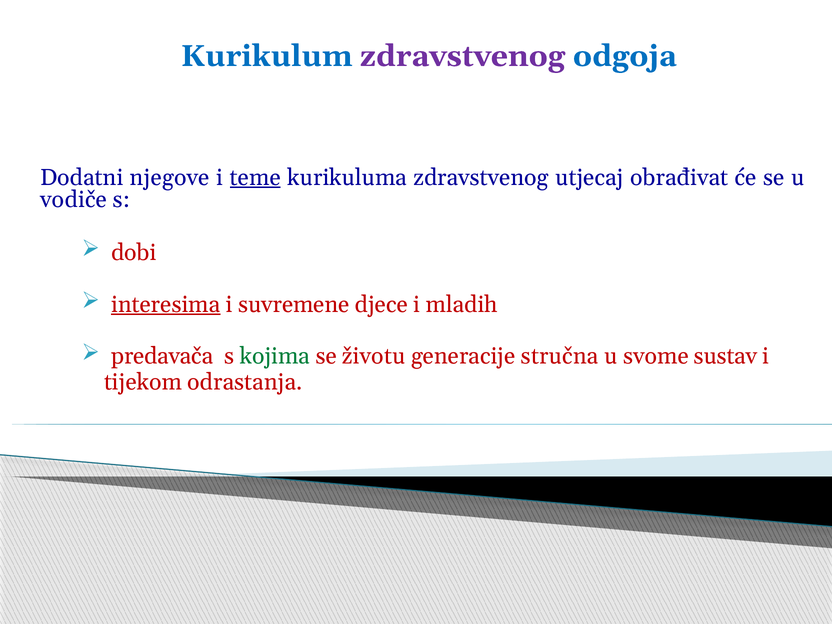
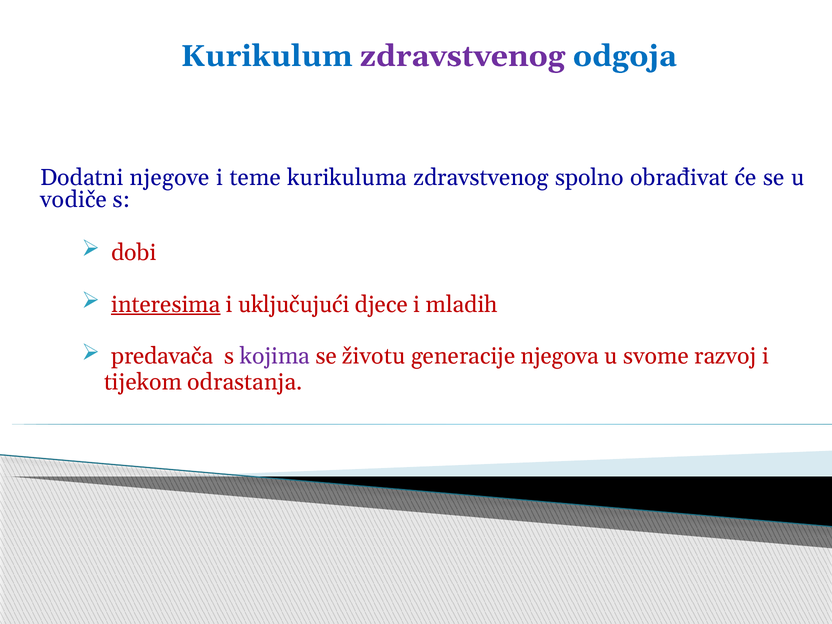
teme underline: present -> none (255, 177)
utjecaj: utjecaj -> spolno (589, 177)
suvremene: suvremene -> uključujući (294, 304)
kojima colour: green -> purple (275, 356)
stručna: stručna -> njegova (560, 356)
sustav: sustav -> razvoj (725, 356)
